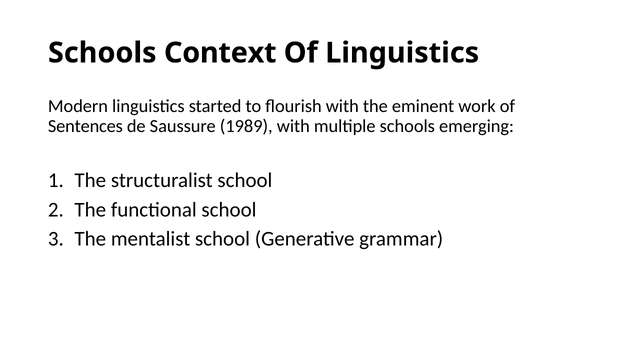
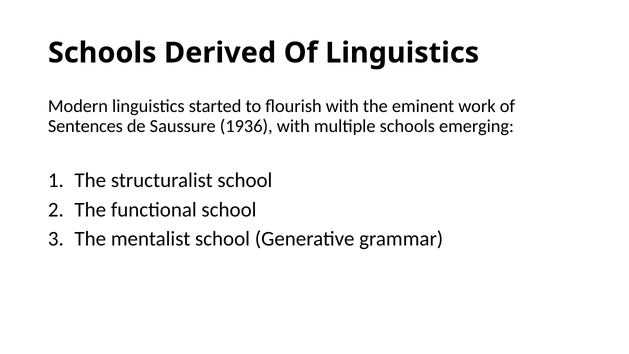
Context: Context -> Derived (220, 53)
1989: 1989 -> 1936 (246, 126)
